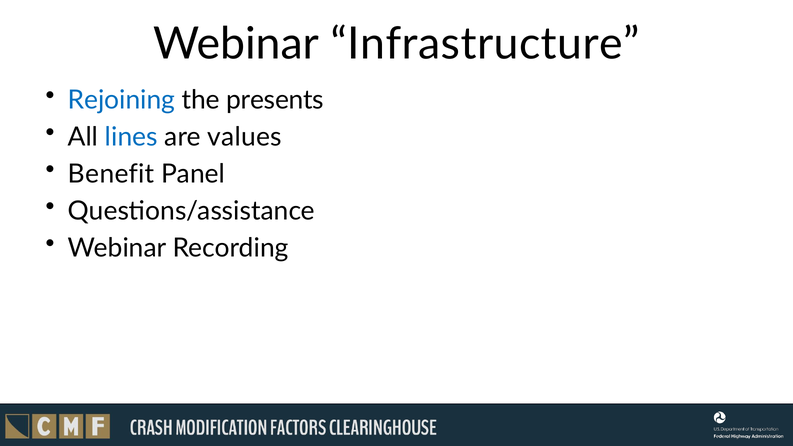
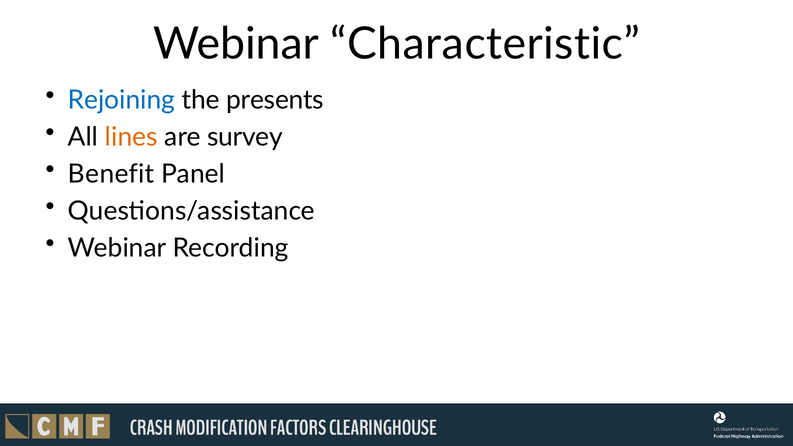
Infrastructure: Infrastructure -> Characteristic (485, 44)
lines colour: blue -> orange (131, 137)
values: values -> survey (245, 137)
